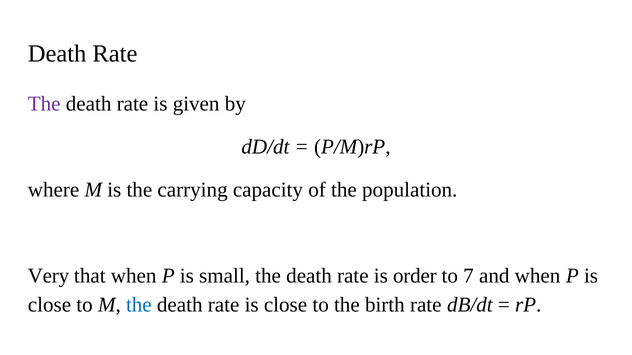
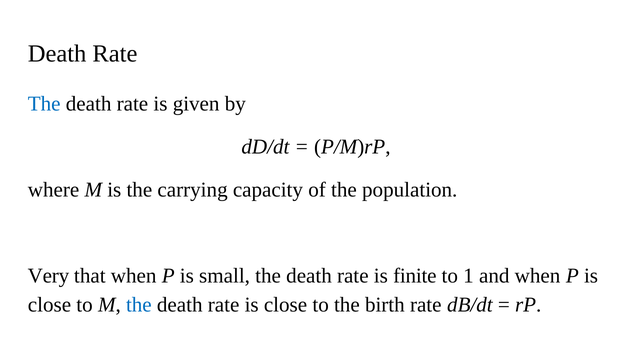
The colour: purple -> blue (44, 104)
order: order -> finite (415, 276)
7: 7 -> 1 (468, 276)
